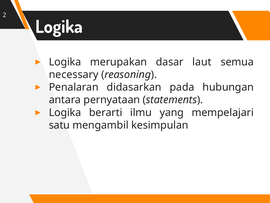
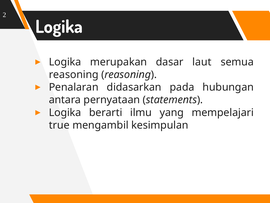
necessary: necessary -> reasoning (74, 74)
satu: satu -> true (59, 125)
